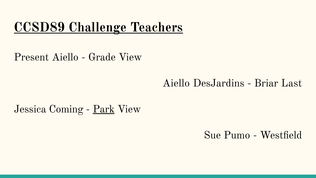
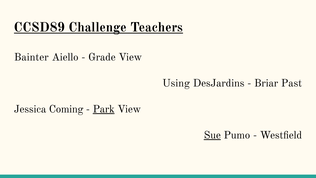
Present: Present -> Bainter (31, 57)
Aiello: Aiello -> Using (176, 83)
Last: Last -> Past (292, 83)
Sue underline: none -> present (212, 135)
